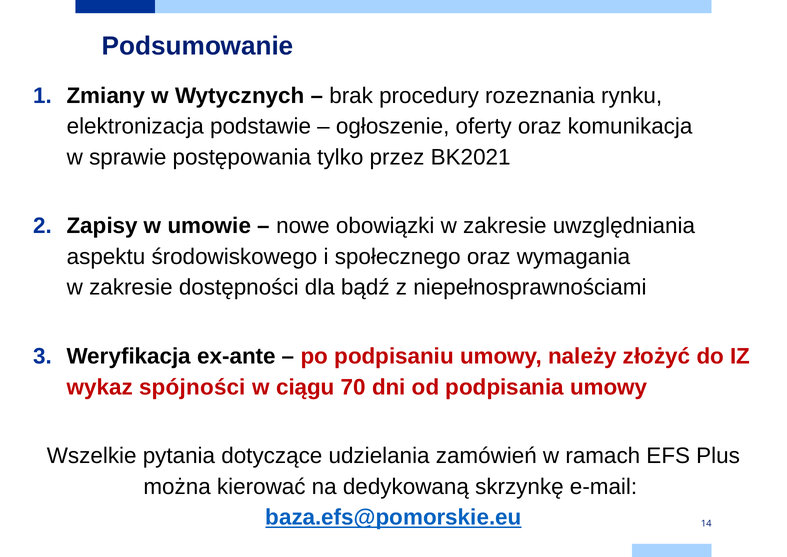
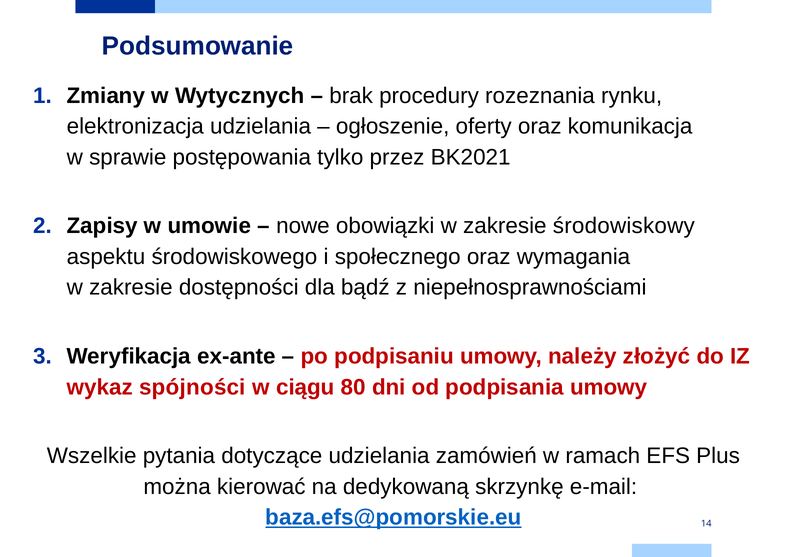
elektronizacja podstawie: podstawie -> udzielania (261, 126)
uwzględniania: uwzględniania -> środowiskowy (624, 226)
70: 70 -> 80 (353, 387)
